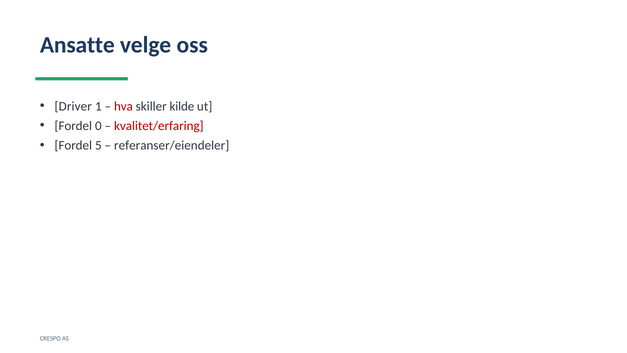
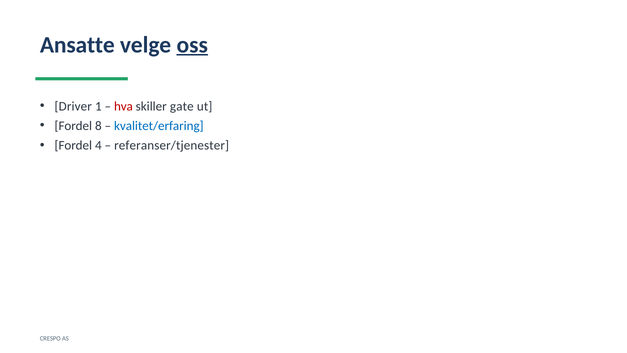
oss underline: none -> present (192, 45)
kilde: kilde -> gate (182, 106)
0: 0 -> 8 (98, 126)
kvalitet/erfaring colour: red -> blue (159, 126)
5: 5 -> 4 (98, 145)
referanser/eiendeler: referanser/eiendeler -> referanser/tjenester (172, 145)
